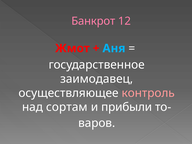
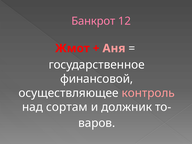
Аня colour: light blue -> pink (114, 48)
заимодавец: заимодавец -> финансовой (97, 79)
прибыли: прибыли -> должник (127, 107)
